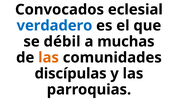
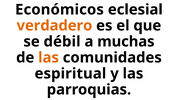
Convocados: Convocados -> Económicos (59, 10)
verdadero colour: blue -> orange (54, 26)
discípulas: discípulas -> espiritual (70, 74)
